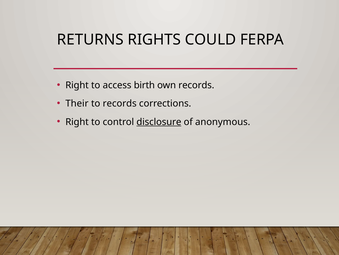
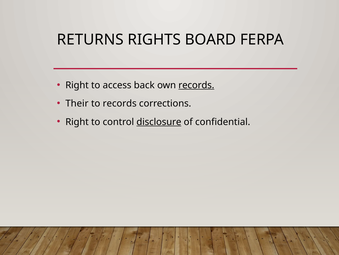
COULD: COULD -> BOARD (211, 40)
birth: birth -> back (144, 85)
records underline: none -> present (196, 85)
anonymous: anonymous -> confidential (223, 122)
